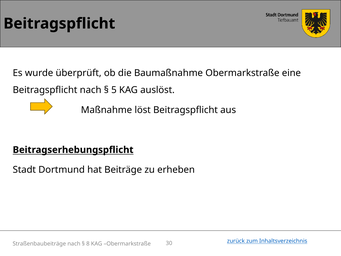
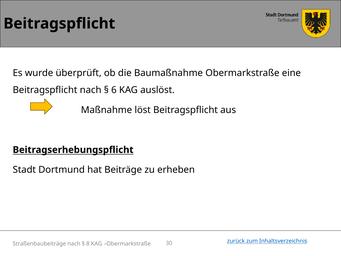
5: 5 -> 6 (114, 90)
